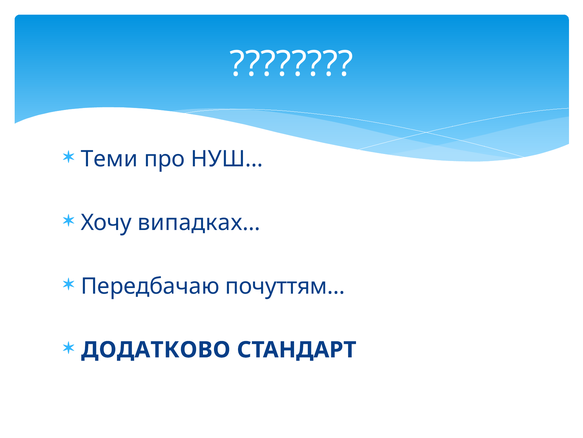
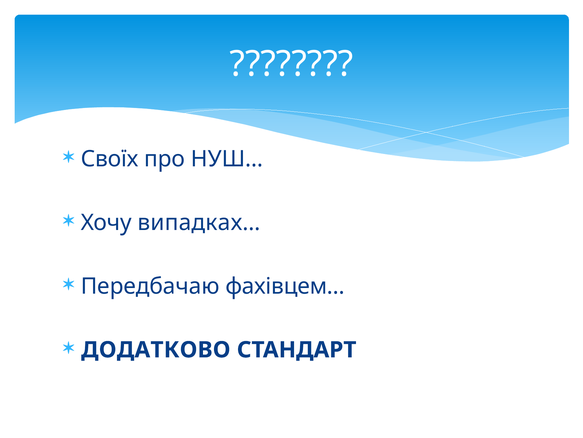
Теми: Теми -> Своїх (110, 159)
почуттям…: почуттям… -> фахівцем… (285, 286)
